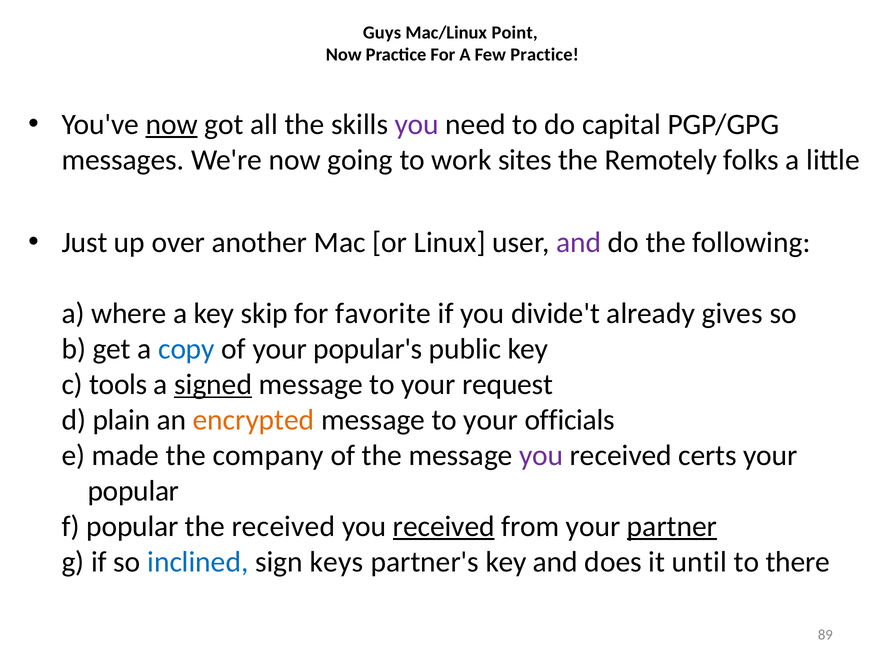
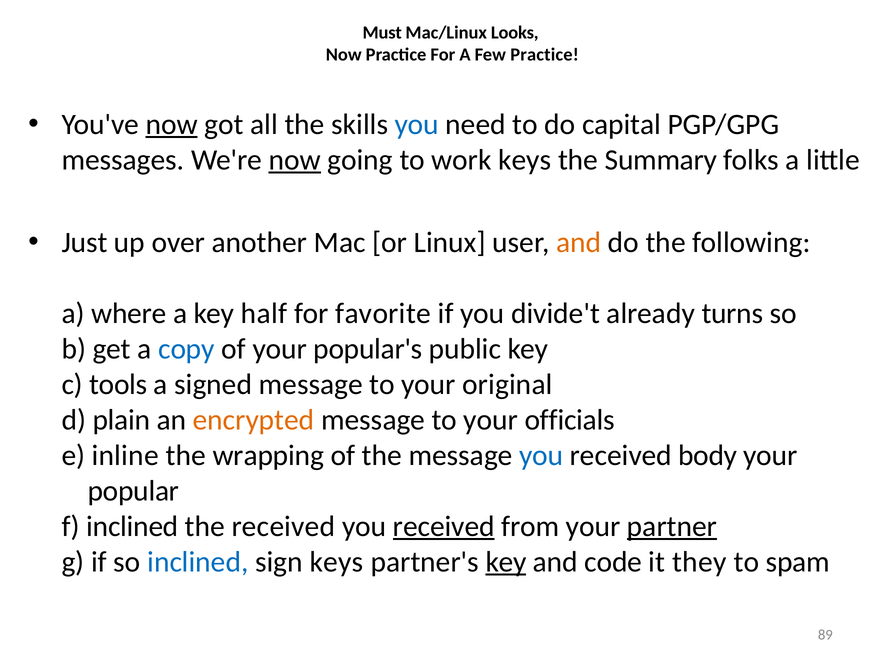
Guys: Guys -> Must (382, 32)
Point: Point -> Looks (515, 32)
you colour: purple -> blue (417, 124)
now underline: none -> present (295, 160)
work sites: sites -> keys (525, 160)
Remotely: Remotely -> Summary (661, 160)
and colour: purple -> orange (579, 242)
skip: skip -> half (264, 313)
gives: gives -> turns (732, 313)
signed underline: present -> none (213, 384)
request: request -> original (507, 384)
made: made -> inline (125, 455)
company: company -> wrapping (268, 455)
you colour: purple -> blue (541, 455)
certs: certs -> body (708, 455)
f popular: popular -> inclined (132, 526)
key underline: none -> present (506, 561)
does: does -> code (613, 561)
until: until -> they (699, 561)
there: there -> spam (798, 561)
